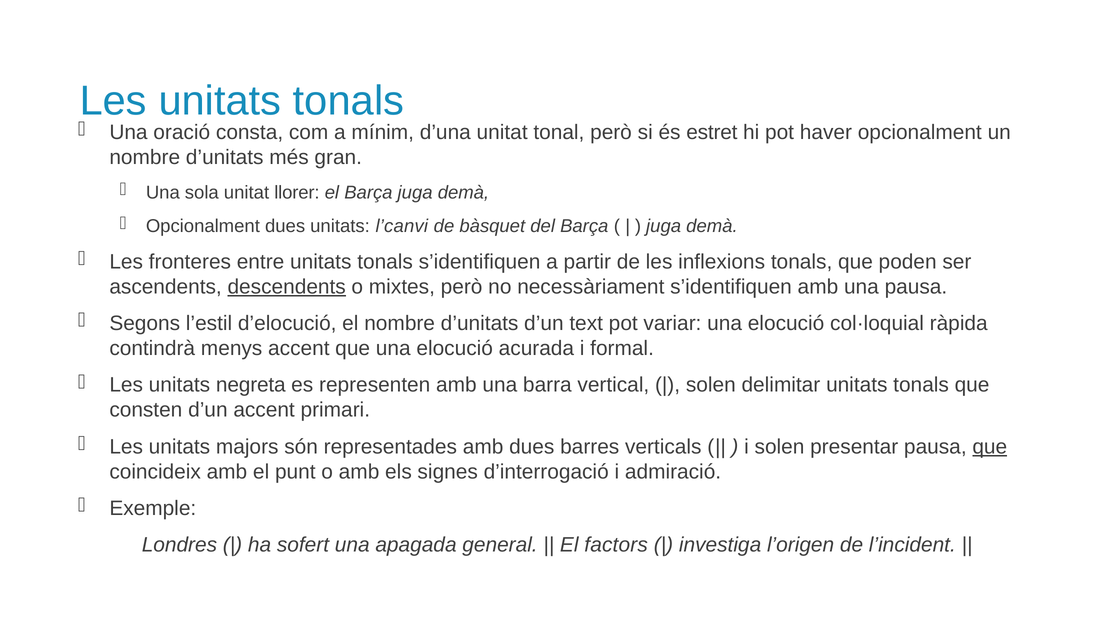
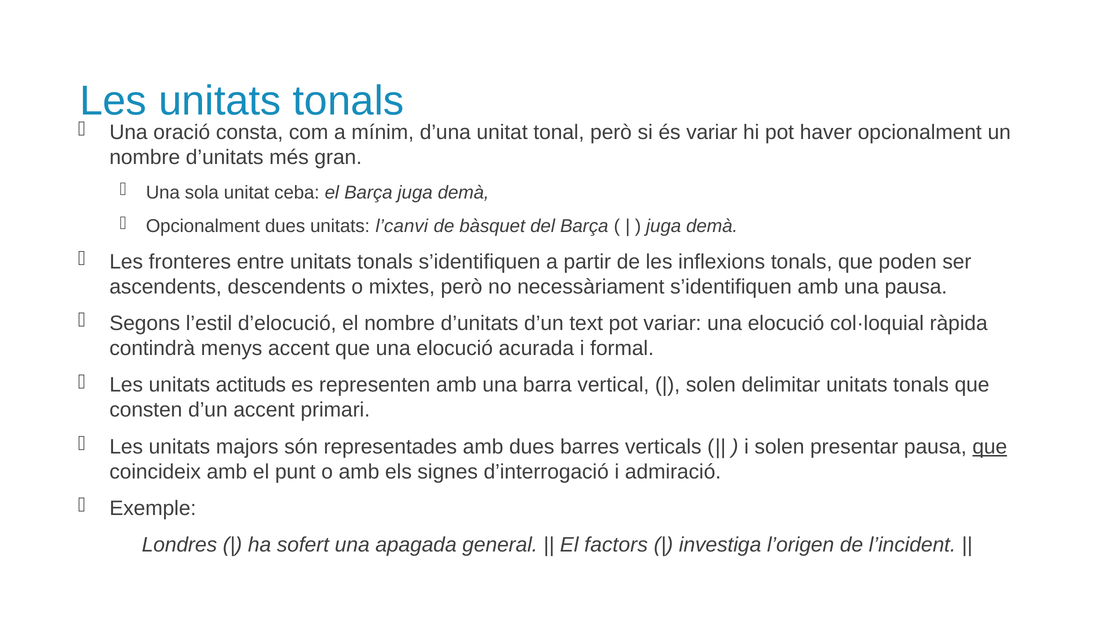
és estret: estret -> variar (712, 132)
llorer: llorer -> ceba (297, 192)
descendents underline: present -> none (287, 287)
negreta: negreta -> actituds (251, 385)
